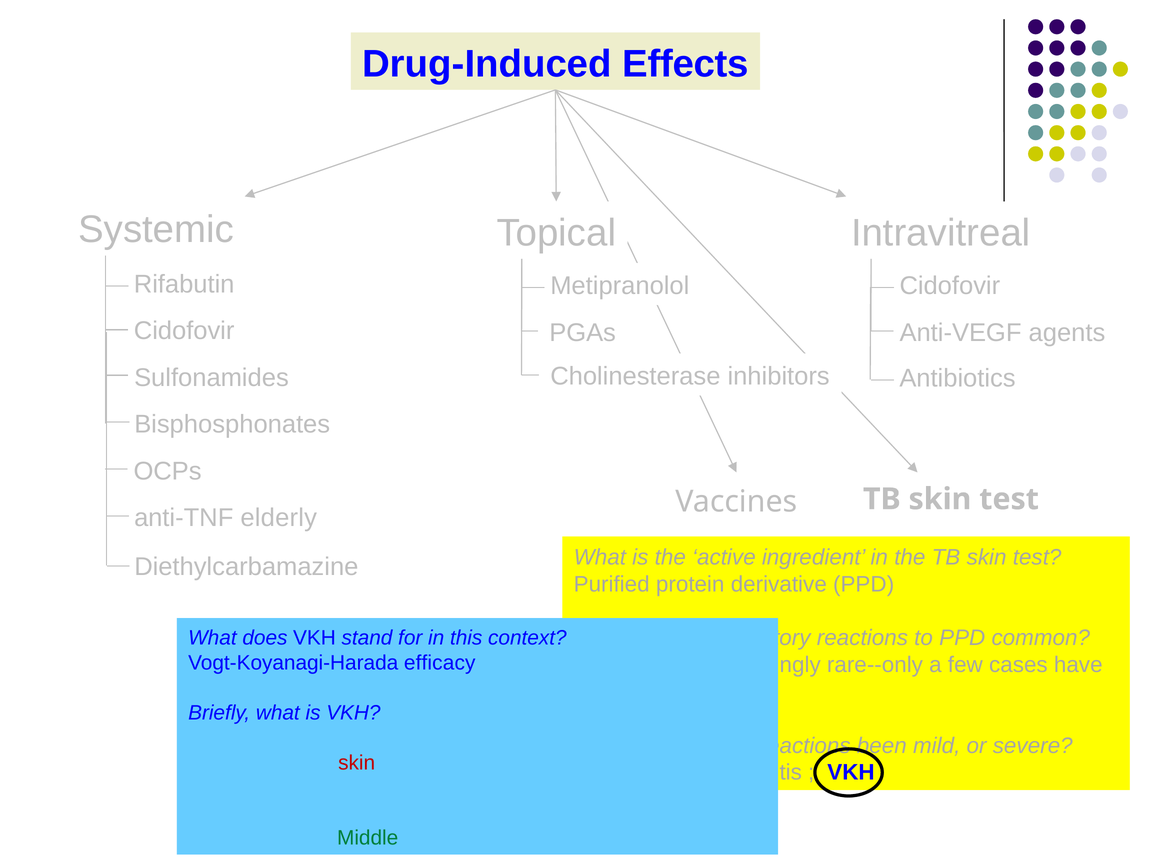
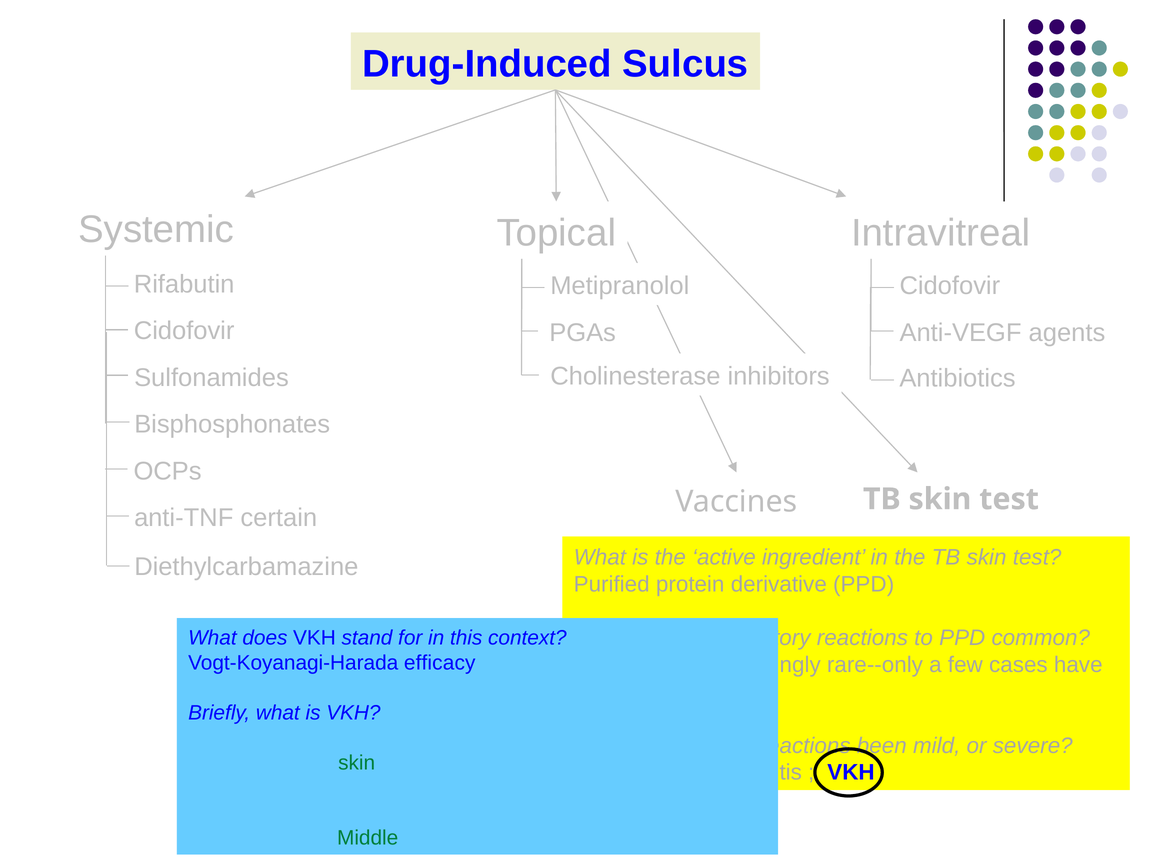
Effects: Effects -> Sulcus (685, 64)
elderly: elderly -> certain (279, 518)
skin colour: red -> green (357, 763)
